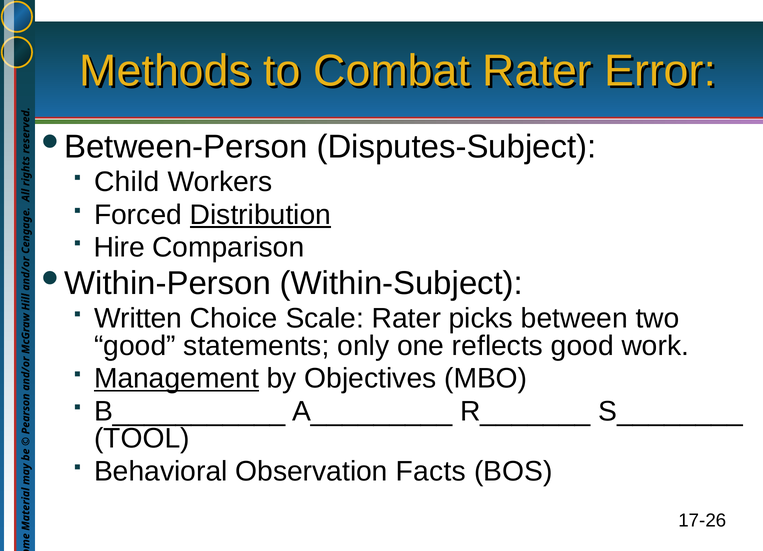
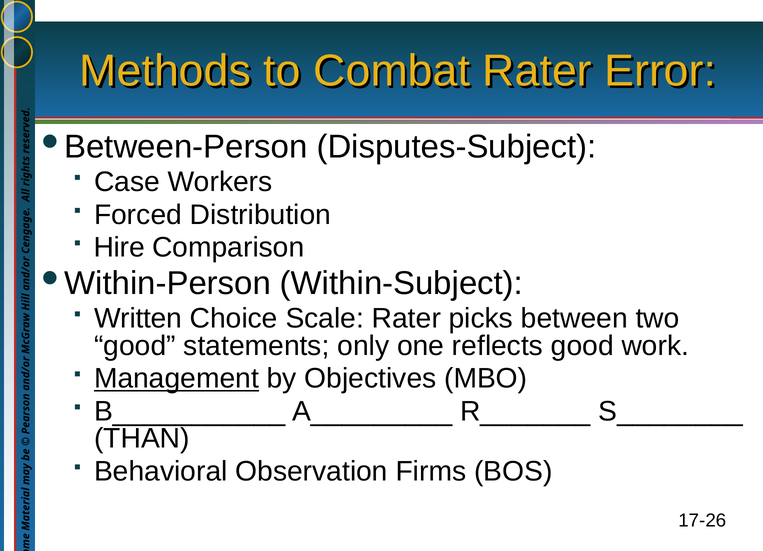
Child: Child -> Case (127, 182)
Distribution underline: present -> none (260, 215)
TOOL: TOOL -> THAN (142, 438)
Facts: Facts -> Firms (431, 471)
